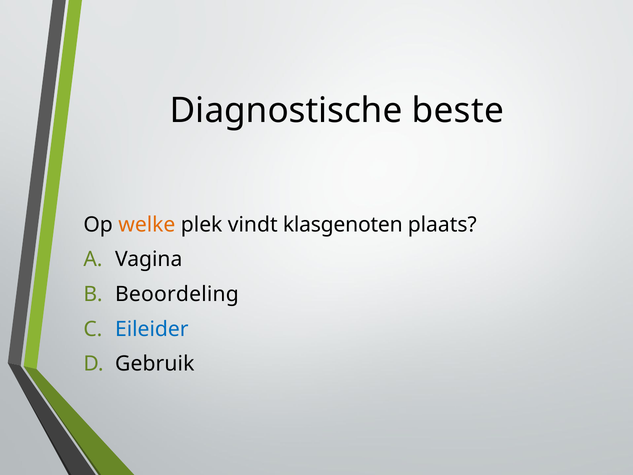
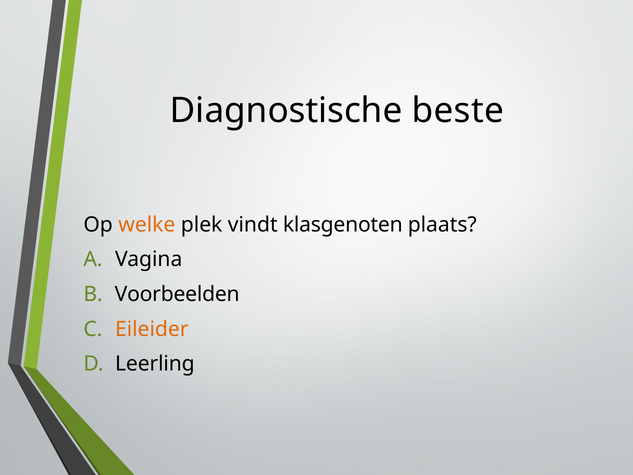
Beoordeling: Beoordeling -> Voorbeelden (177, 294)
Eileider colour: blue -> orange (152, 329)
Gebruik: Gebruik -> Leerling (155, 364)
